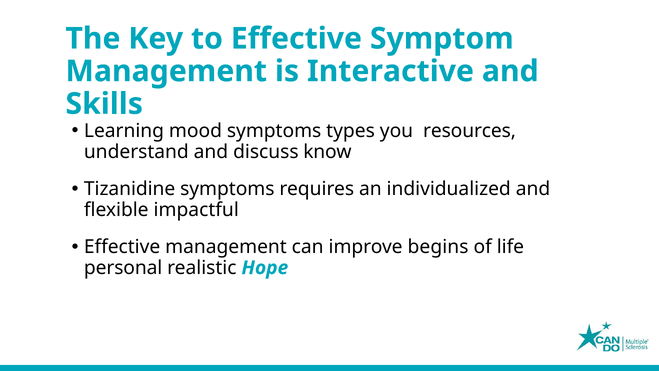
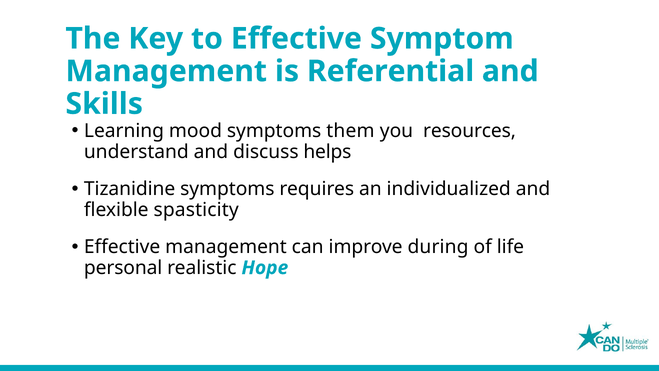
Interactive: Interactive -> Referential (390, 71)
types: types -> them (350, 131)
know: know -> helps (327, 152)
impactful: impactful -> spasticity (196, 210)
begins: begins -> during (438, 247)
